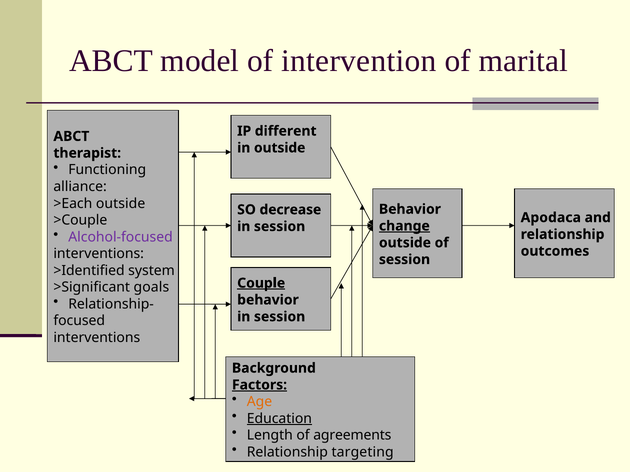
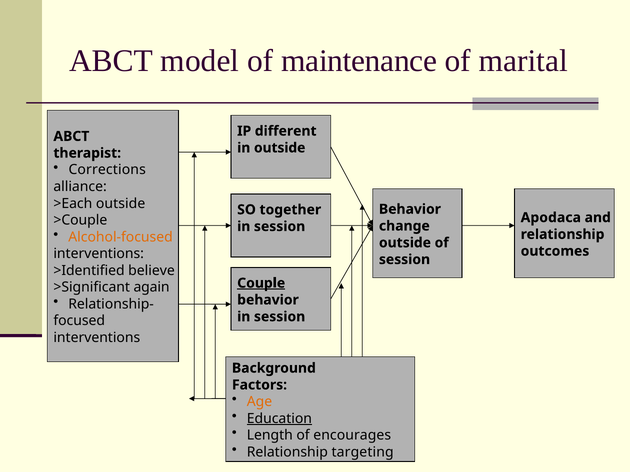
intervention: intervention -> maintenance (359, 61)
Functioning: Functioning -> Corrections (107, 170)
decrease: decrease -> together (290, 210)
change underline: present -> none (404, 226)
Alcohol-focused colour: purple -> orange (121, 237)
system: system -> believe (152, 271)
goals: goals -> again (152, 288)
Factors underline: present -> none (259, 385)
agreements: agreements -> encourages (352, 436)
